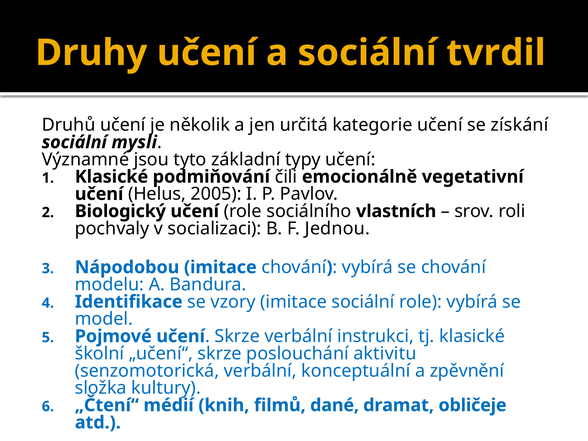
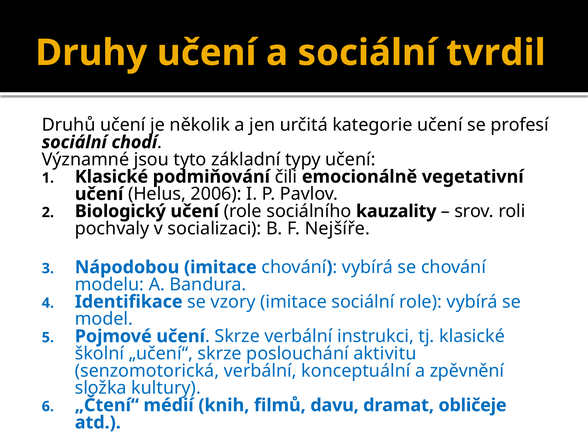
získání: získání -> profesí (520, 125)
mysli: mysli -> chodí (134, 142)
2005: 2005 -> 2006 (216, 194)
vlastních: vlastních -> kauzality (396, 211)
Jednou: Jednou -> Nejšíře (337, 228)
dané: dané -> davu (335, 405)
